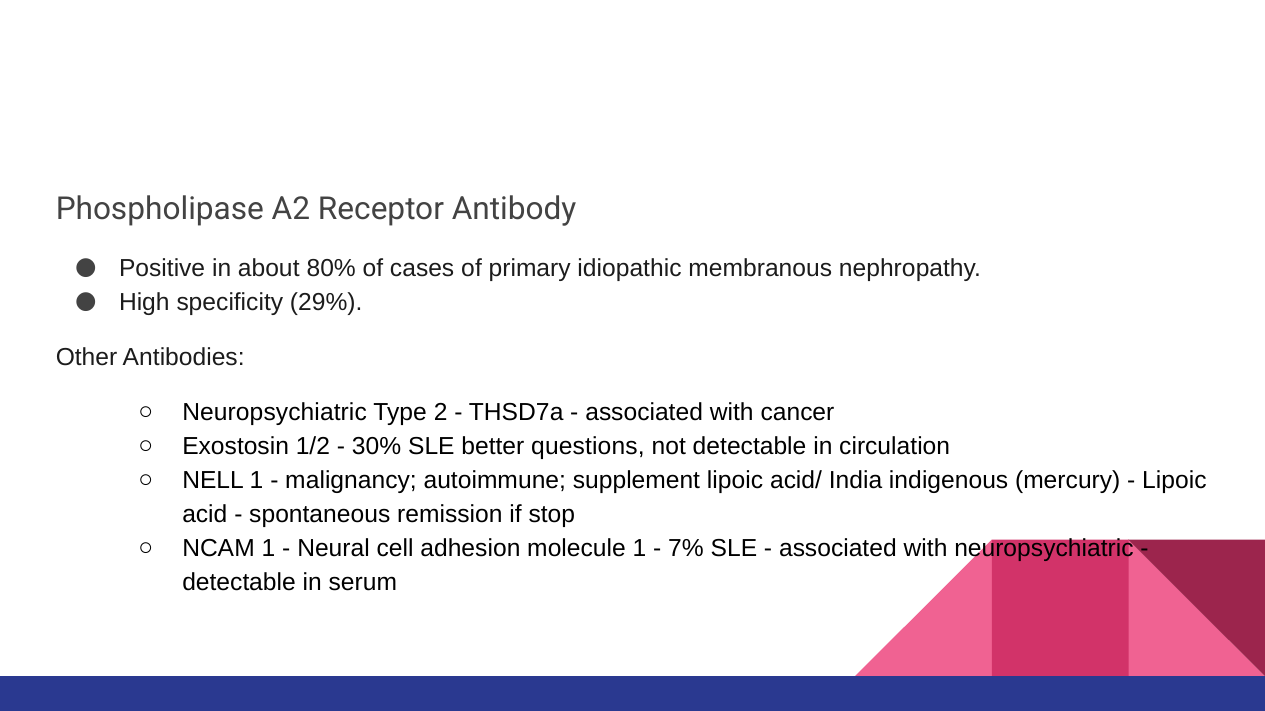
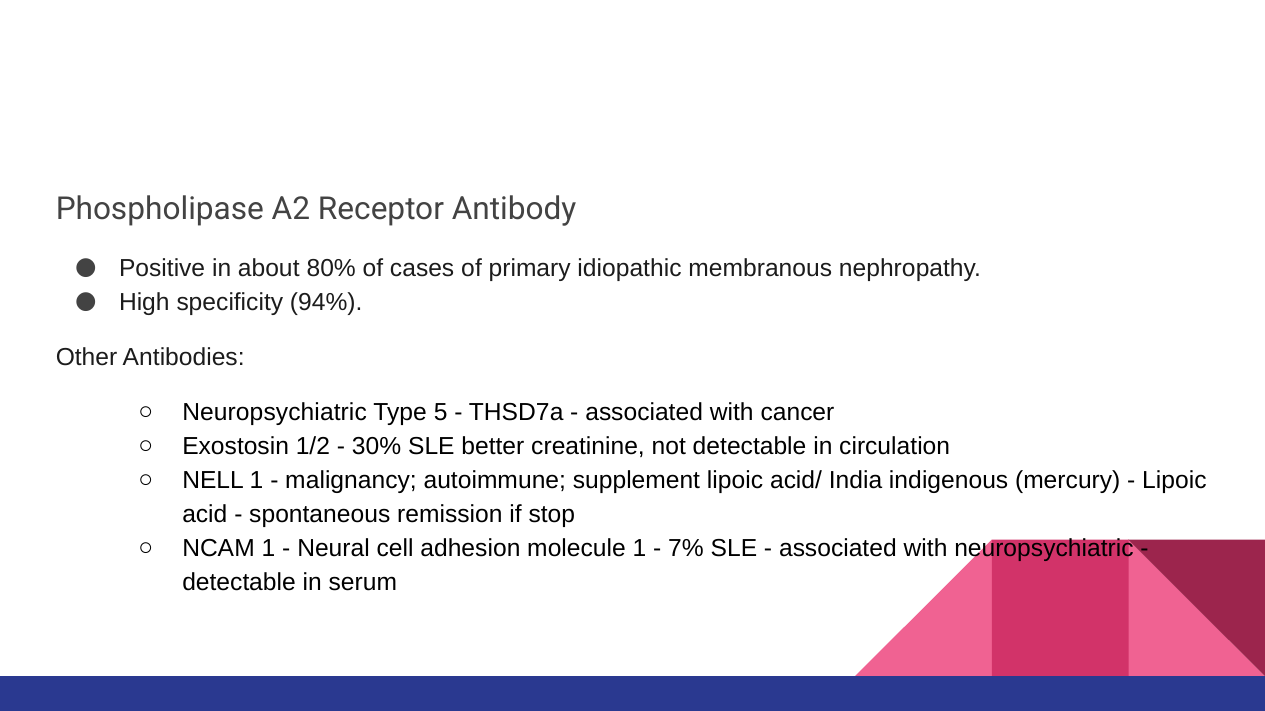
29%: 29% -> 94% (326, 302)
2: 2 -> 5 (441, 413)
questions: questions -> creatinine (588, 447)
